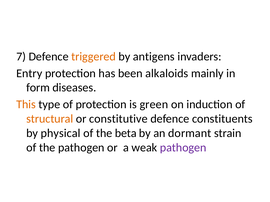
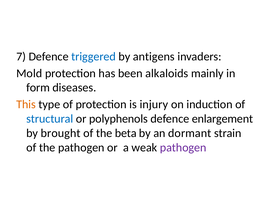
triggered colour: orange -> blue (94, 57)
Entry: Entry -> Mold (29, 73)
green: green -> injury (154, 105)
structural colour: orange -> blue (50, 119)
constitutive: constitutive -> polyphenols (118, 119)
constituents: constituents -> enlargement (222, 119)
physical: physical -> brought (61, 133)
